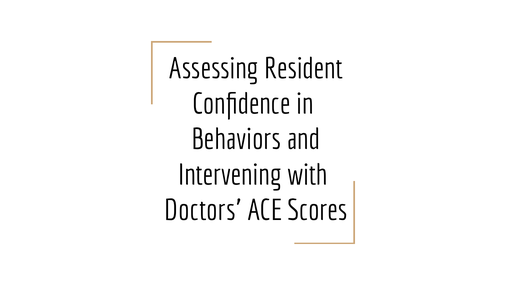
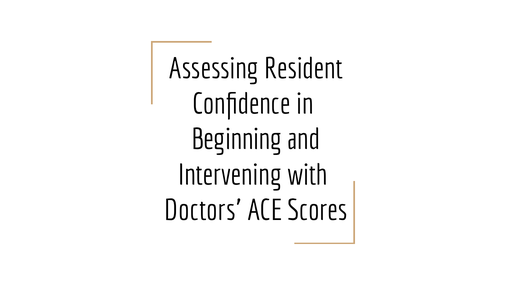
Behaviors: Behaviors -> Beginning (237, 139)
